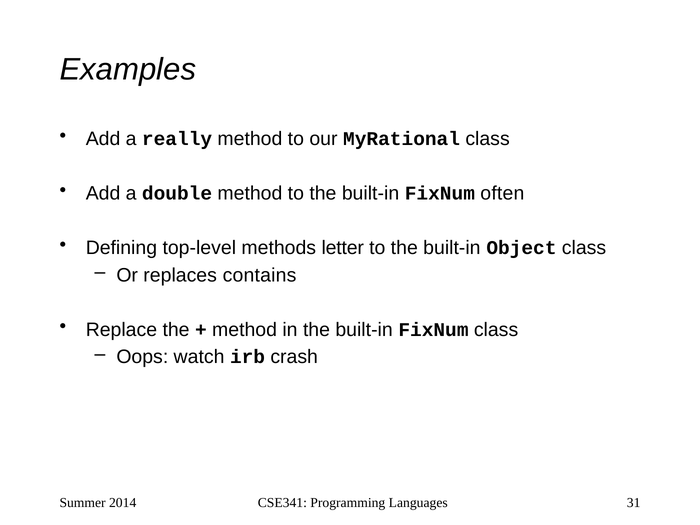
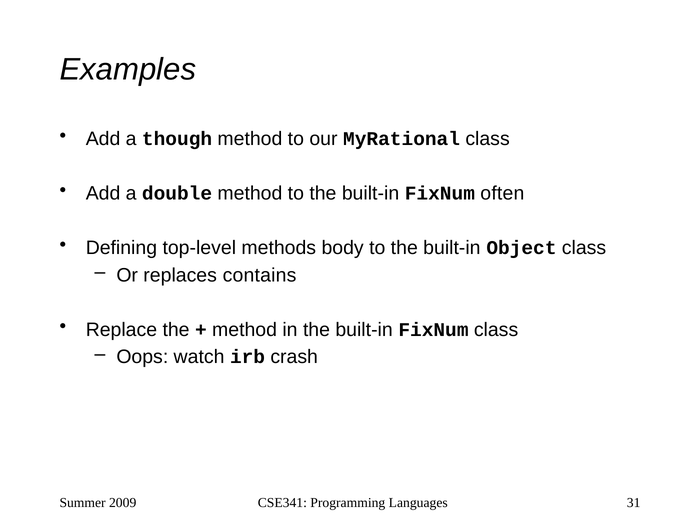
really: really -> though (177, 139)
letter: letter -> body (343, 248)
2014: 2014 -> 2009 (123, 503)
